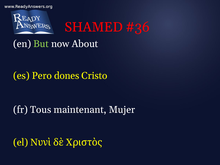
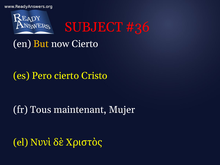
SHAMED: SHAMED -> SUBJECT (94, 27)
But colour: light green -> yellow (41, 44)
now About: About -> Cierto (85, 44)
Pero dones: dones -> cierto (67, 76)
